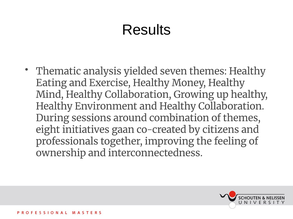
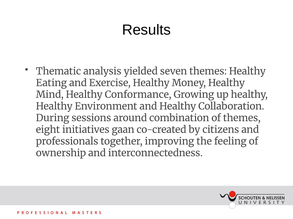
Mind Healthy Collaboration: Collaboration -> Conformance (138, 95)
